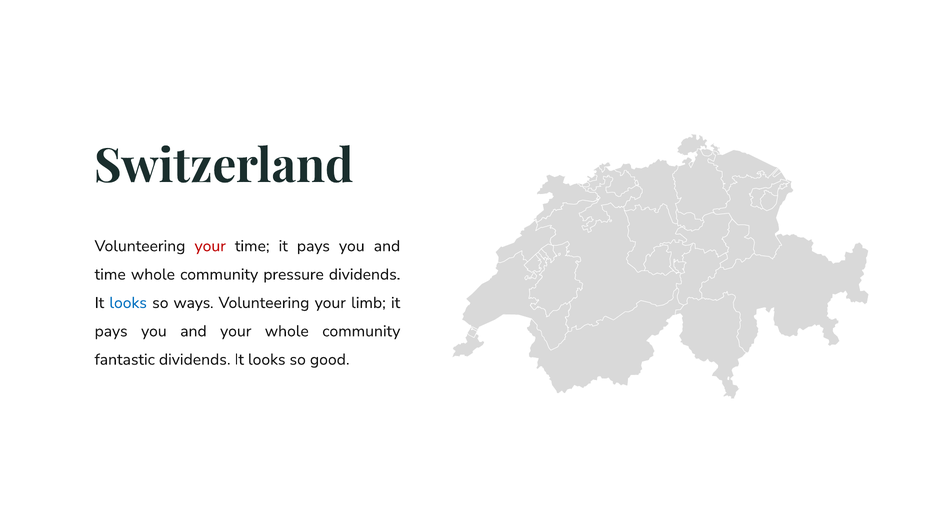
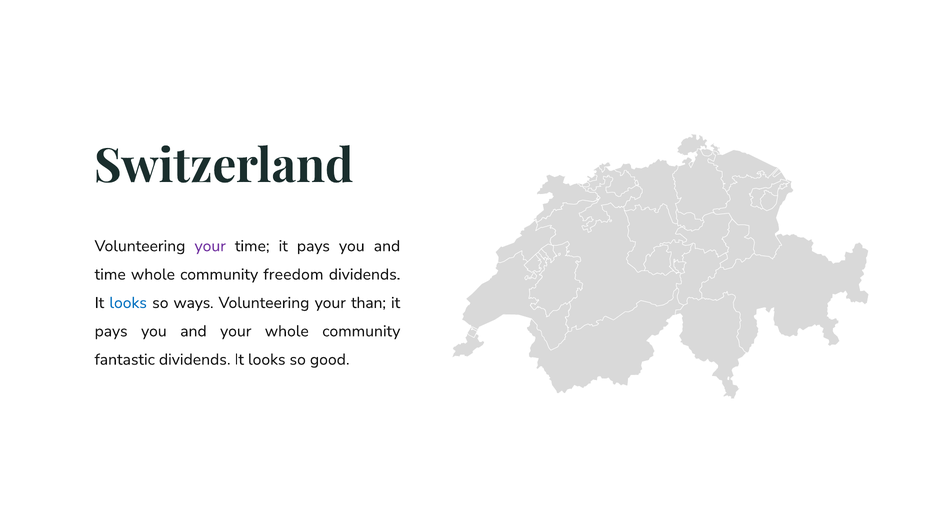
your colour: red -> purple (210, 246)
pressure: pressure -> freedom (293, 274)
limb: limb -> than (369, 303)
